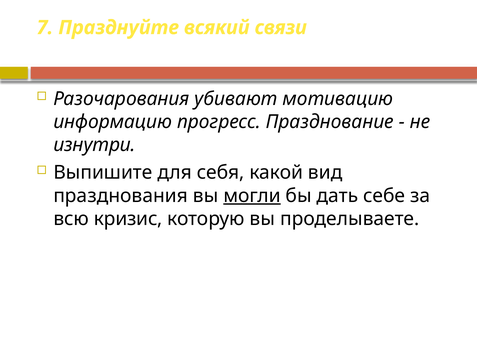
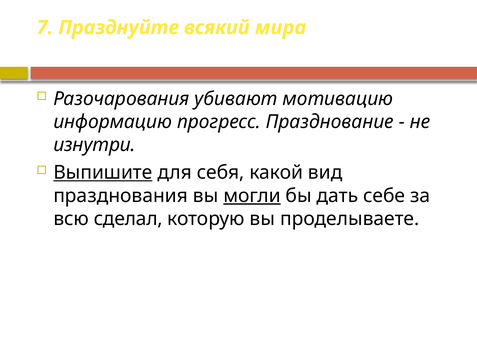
связи: связи -> мира (281, 28)
Выпишите underline: none -> present (103, 173)
кризис: кризис -> сделал (128, 219)
